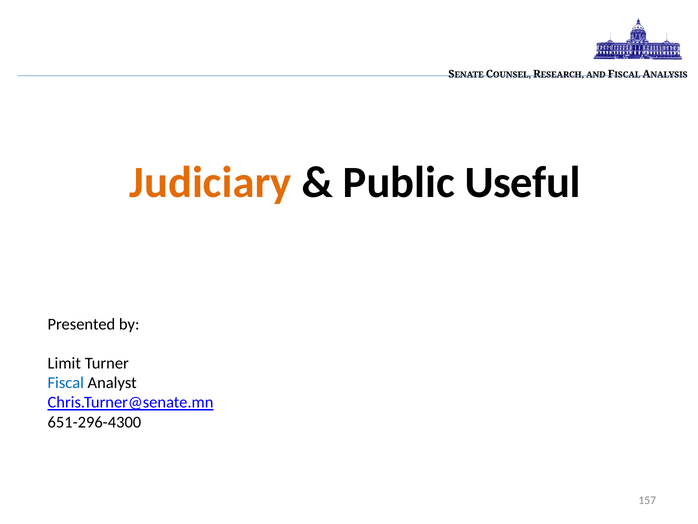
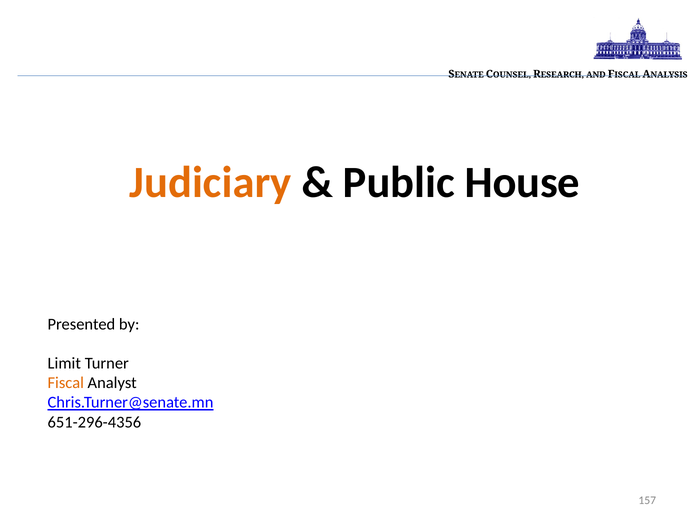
Useful: Useful -> House (522, 182)
Fiscal colour: blue -> orange (66, 383)
651-296-4300: 651-296-4300 -> 651-296-4356 (94, 422)
